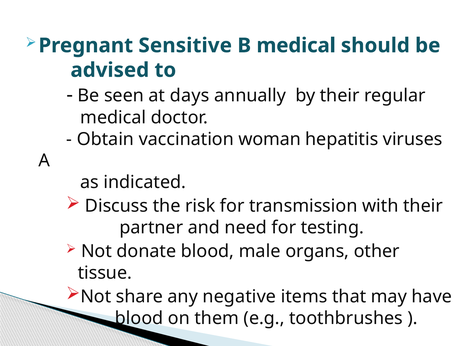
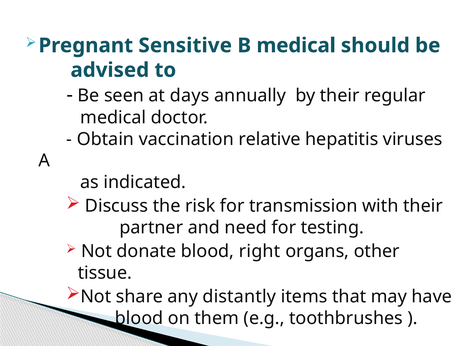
woman: woman -> relative (270, 139)
male: male -> right (260, 252)
negative: negative -> distantly (239, 297)
